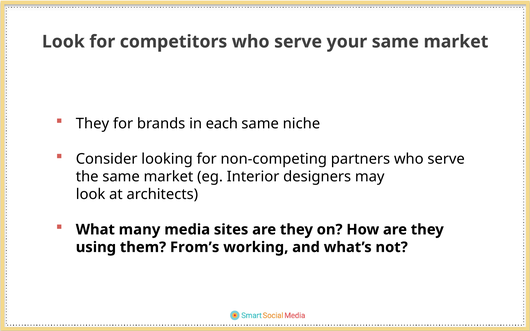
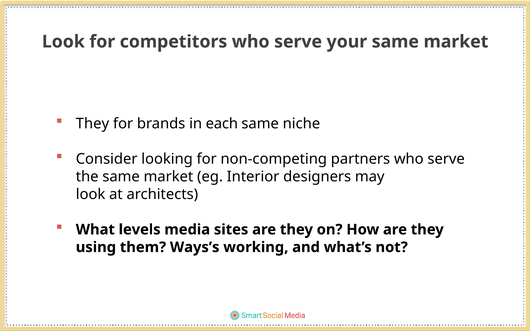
many: many -> levels (140, 230)
From’s: From’s -> Ways’s (195, 247)
